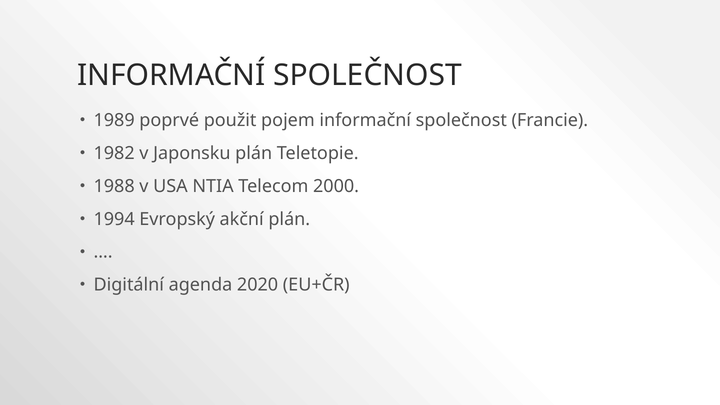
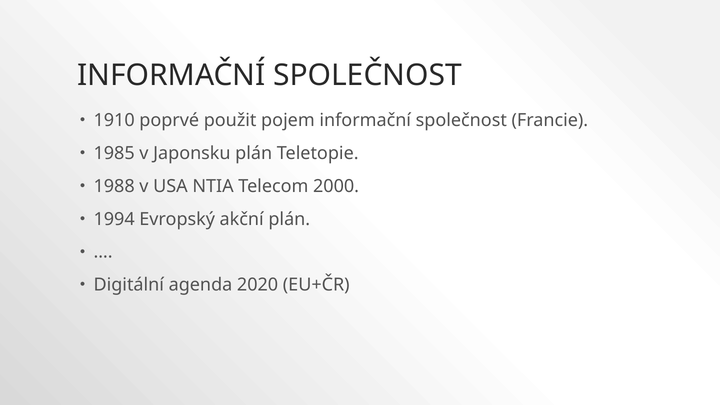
1989: 1989 -> 1910 (114, 120)
1982: 1982 -> 1985 (114, 153)
